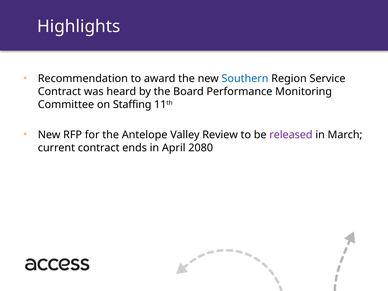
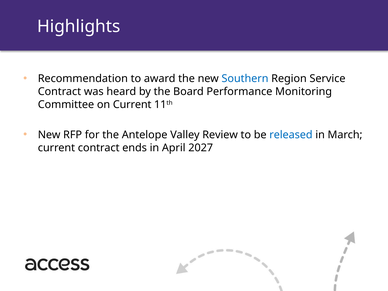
on Staffing: Staffing -> Current (132, 105)
released colour: purple -> blue (291, 135)
2080: 2080 -> 2027 (201, 148)
